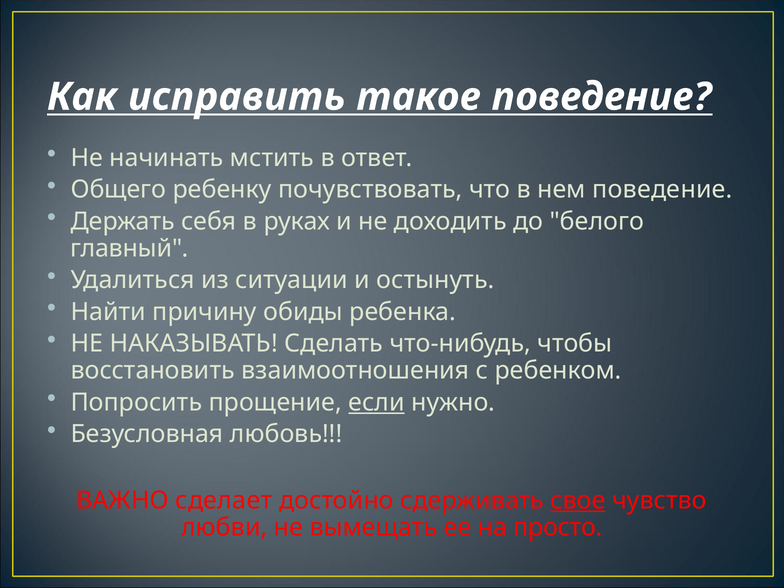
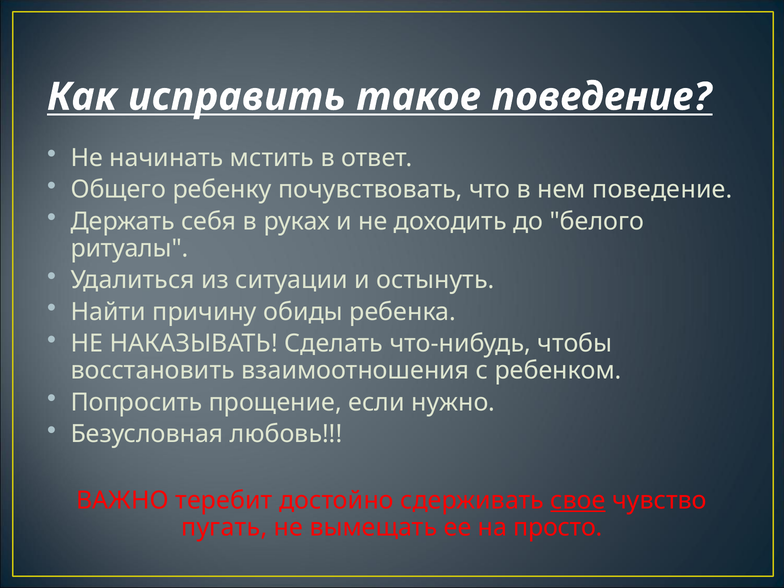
главный: главный -> ритуалы (129, 248)
если underline: present -> none (376, 402)
сделает: сделает -> теребит (224, 501)
любви: любви -> пугать (224, 528)
